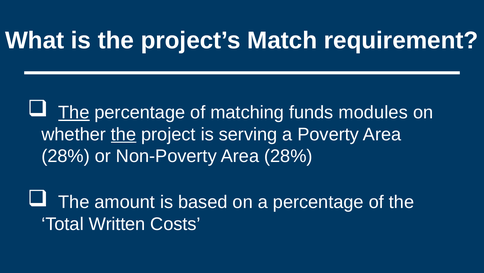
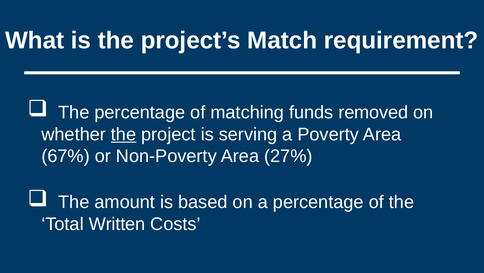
The underline: present -> none (74, 112)
modules: modules -> removed (373, 112)
28%: 28% -> 67% (66, 156)
Non-Poverty Area 28%: 28% -> 27% (288, 156)
